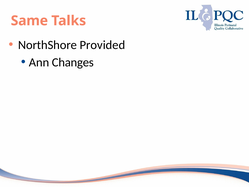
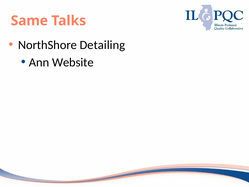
Provided: Provided -> Detailing (102, 45)
Changes: Changes -> Website (73, 62)
